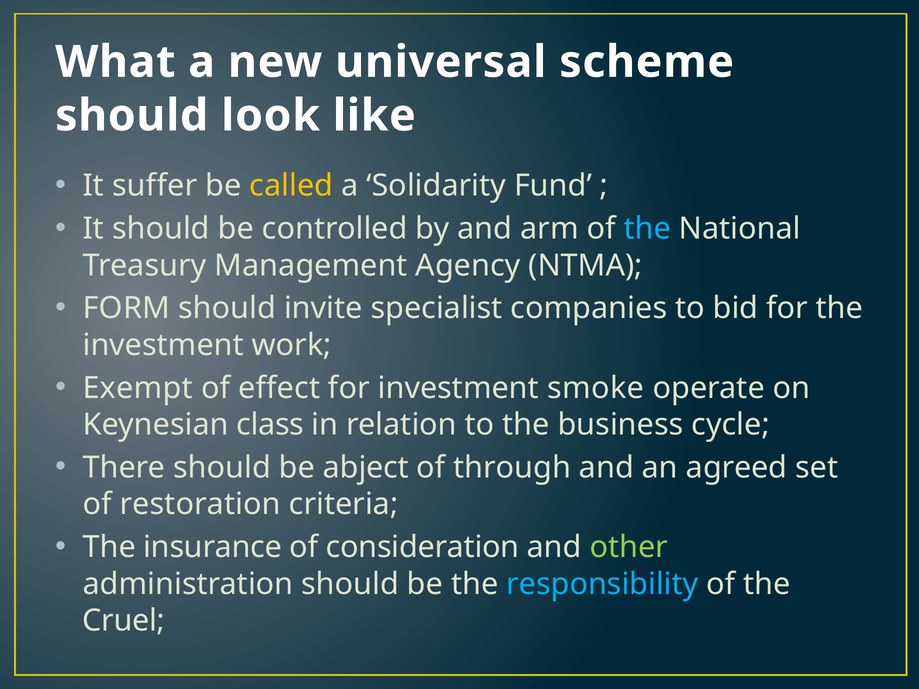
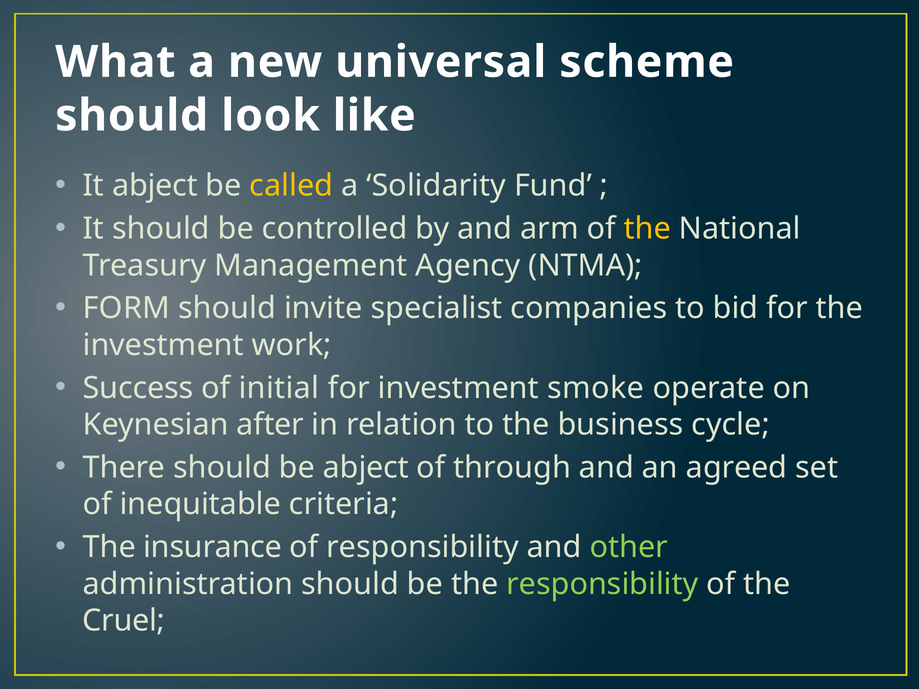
It suffer: suffer -> abject (155, 186)
the colour: light blue -> yellow (647, 229)
Exempt: Exempt -> Success (138, 388)
effect: effect -> initial (279, 388)
class: class -> after (270, 425)
restoration: restoration -> inequitable (200, 504)
of consideration: consideration -> responsibility (422, 547)
responsibility colour: light blue -> light green (602, 584)
